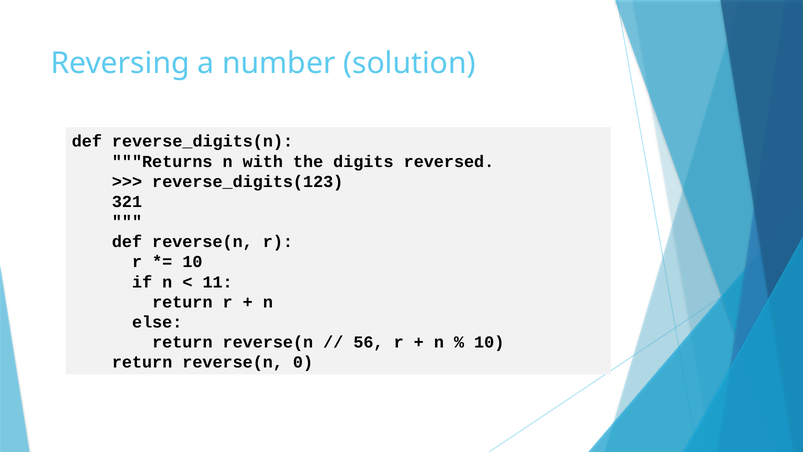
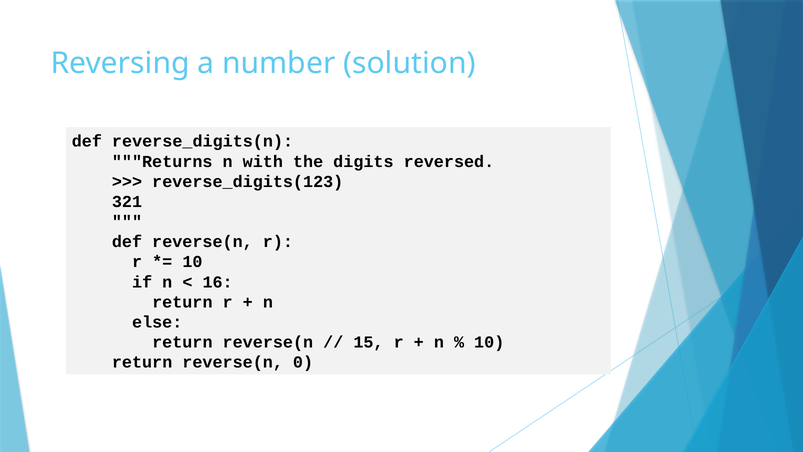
11: 11 -> 16 (218, 282)
56: 56 -> 15 (368, 342)
